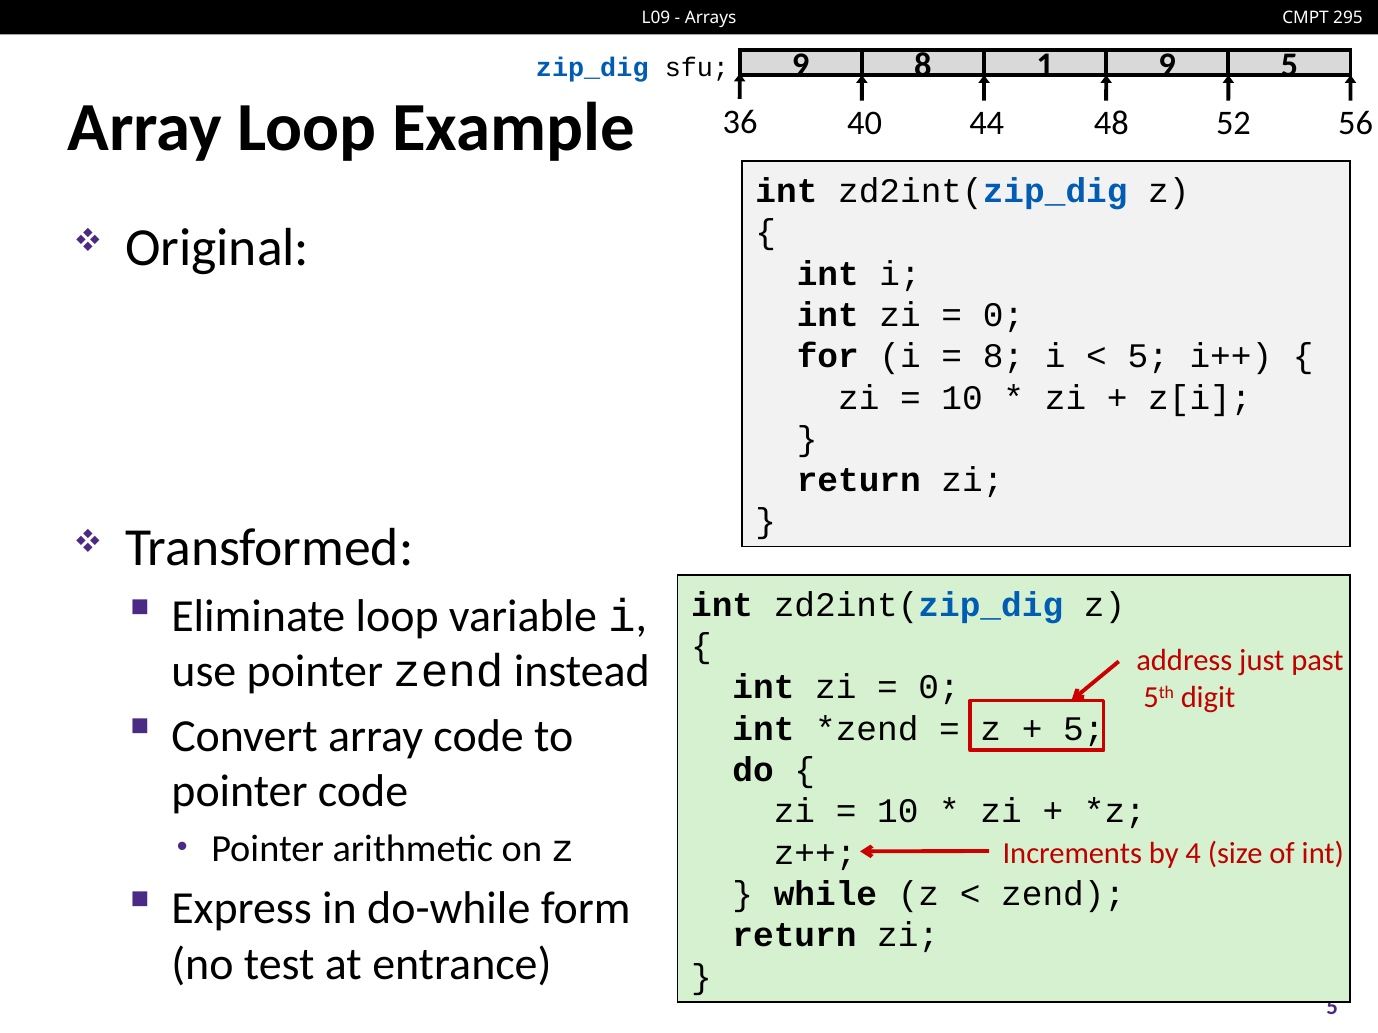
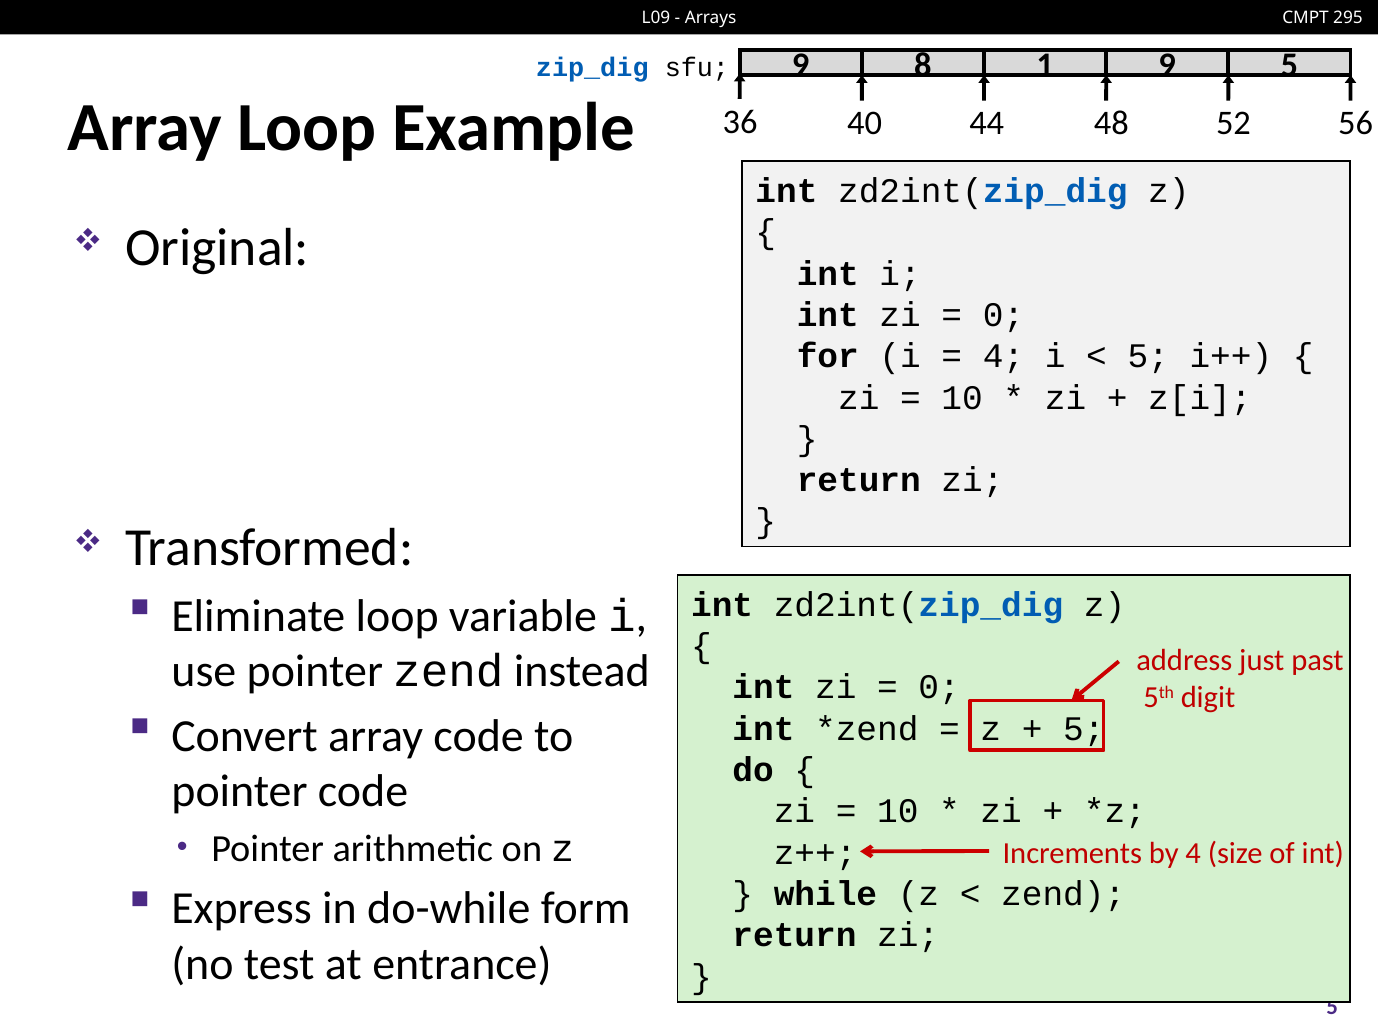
8: 8 -> 4 (1003, 357)
